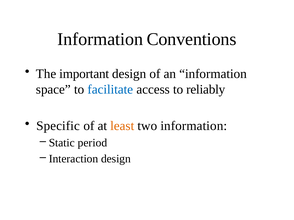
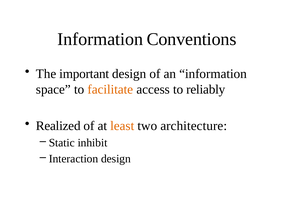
facilitate colour: blue -> orange (110, 90)
Specific: Specific -> Realized (58, 126)
two information: information -> architecture (194, 126)
period: period -> inhibit (93, 143)
